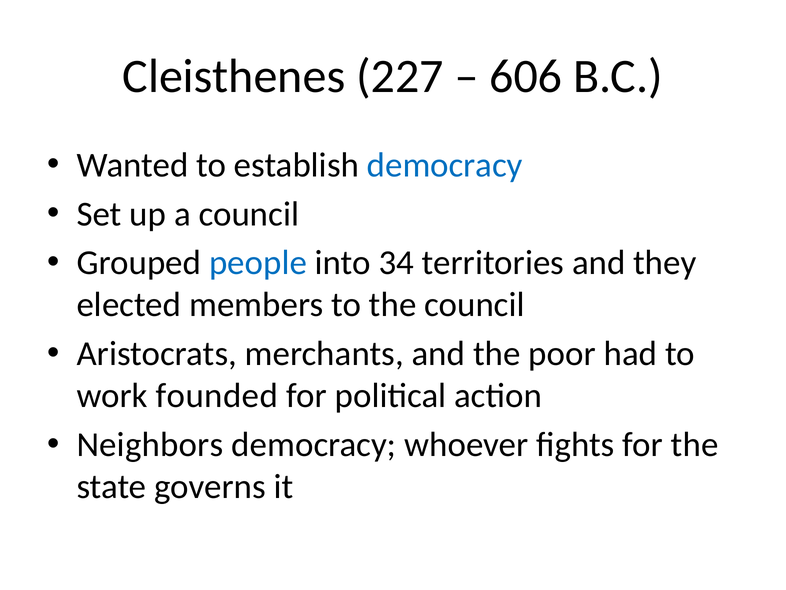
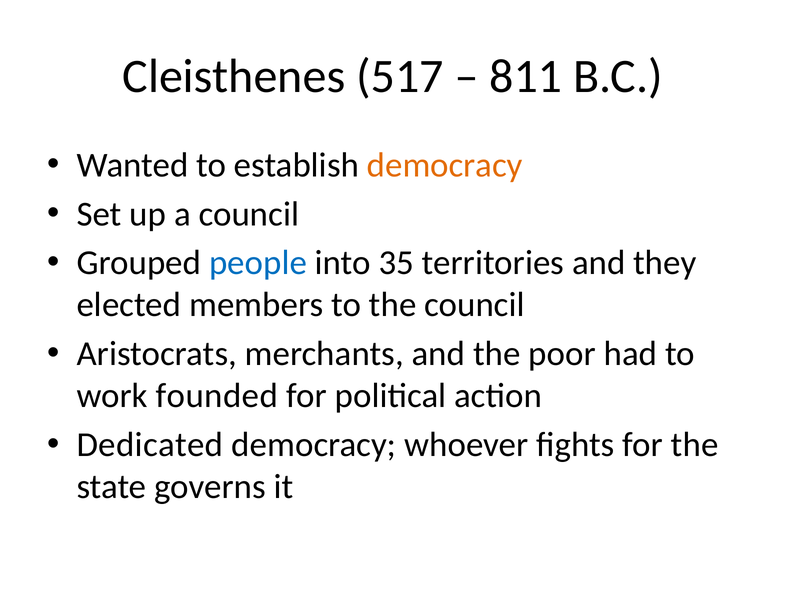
227: 227 -> 517 (400, 76)
606: 606 -> 811 (526, 76)
democracy colour: blue -> orange (445, 165)
34: 34 -> 35 (396, 263)
Neighbors: Neighbors -> Dedicated (150, 444)
